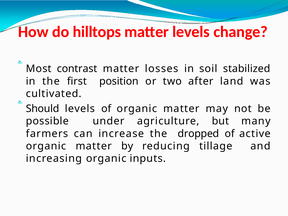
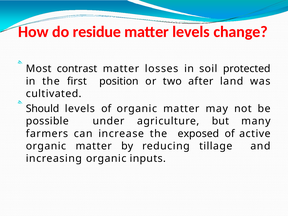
hilltops: hilltops -> residue (97, 32)
stabilized: stabilized -> protected (247, 69)
dropped: dropped -> exposed (198, 134)
